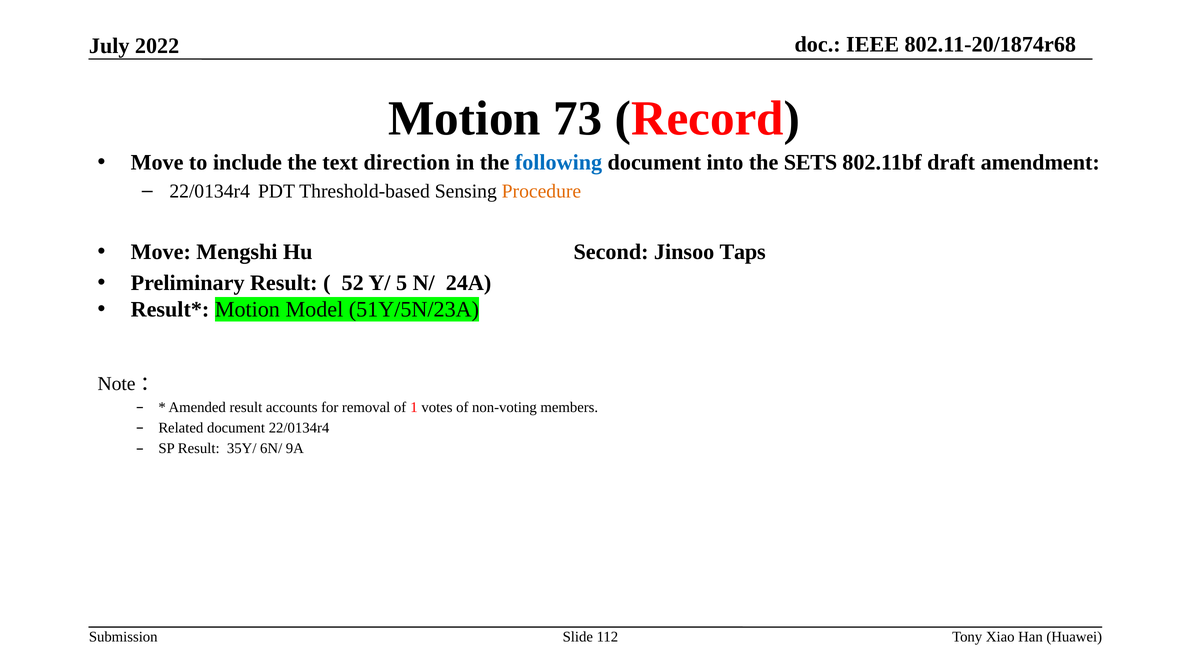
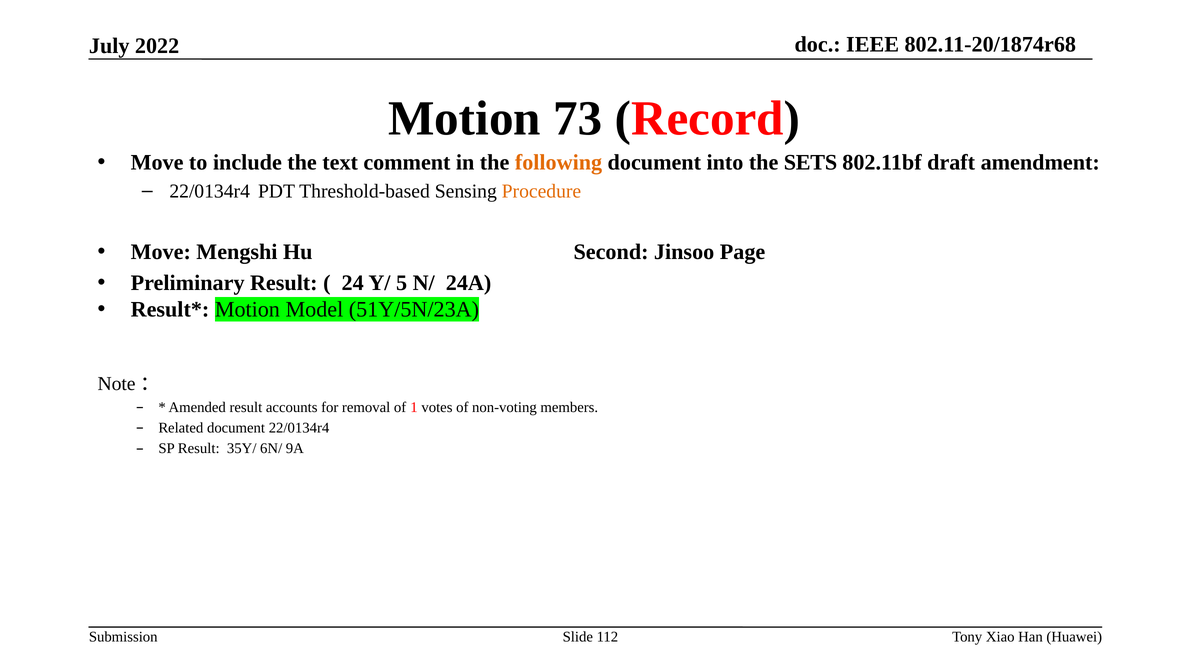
direction: direction -> comment (407, 162)
following colour: blue -> orange (559, 162)
Taps: Taps -> Page (743, 252)
52: 52 -> 24 (353, 283)
